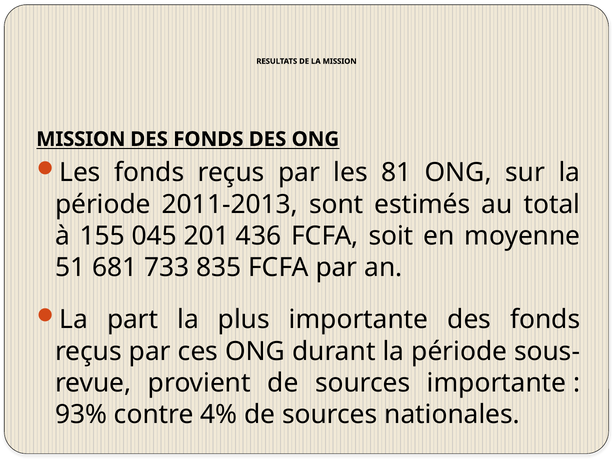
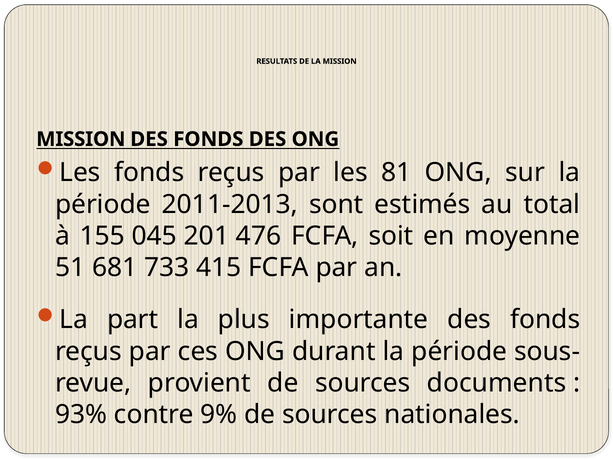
436: 436 -> 476 (259, 236)
835: 835 -> 415 (219, 268)
sources importante: importante -> documents (497, 383)
4%: 4% -> 9% (219, 414)
